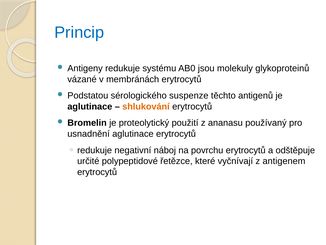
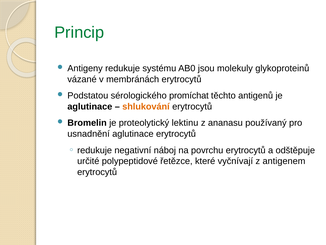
Princip colour: blue -> green (79, 32)
suspenze: suspenze -> promíchat (189, 96)
použití: použití -> lektinu (185, 123)
